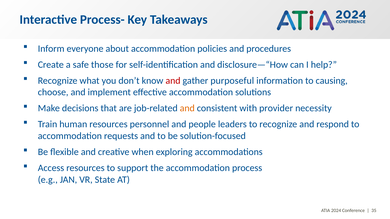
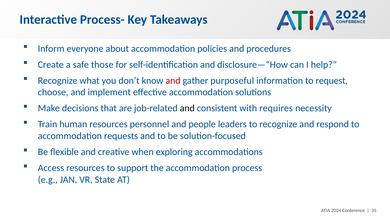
causing: causing -> request (332, 81)
and colour: orange -> black (187, 108)
provider: provider -> requires (276, 108)
